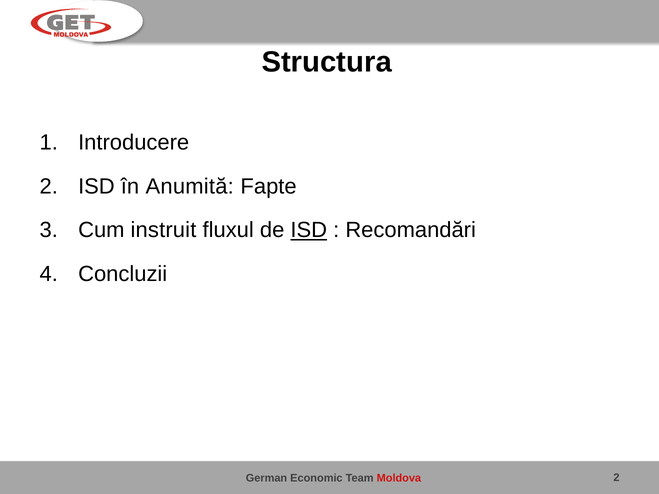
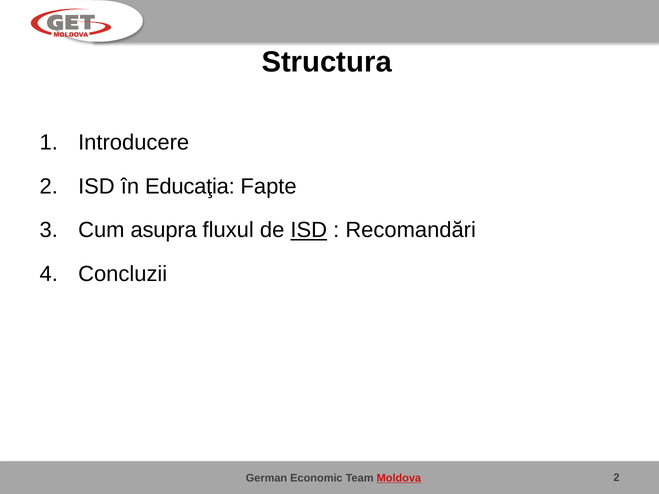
Anumită: Anumită -> Educaţia (190, 186)
instruit: instruit -> asupra (164, 230)
Moldova underline: none -> present (399, 478)
